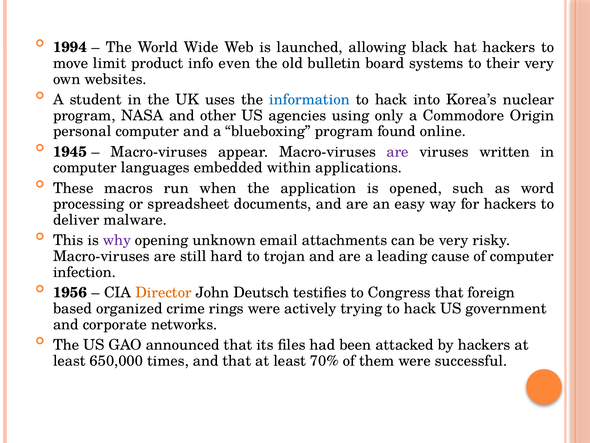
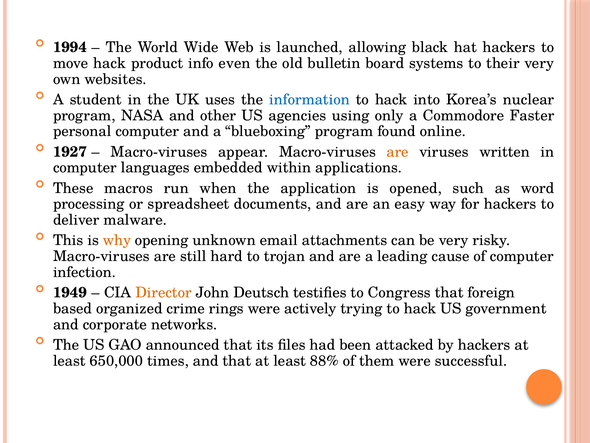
move limit: limit -> hack (109, 63)
Origin: Origin -> Faster (532, 115)
1945: 1945 -> 1927 (70, 152)
are colour: purple -> orange (398, 152)
why colour: purple -> orange (117, 240)
1956: 1956 -> 1949 (70, 292)
70%: 70% -> 88% (324, 361)
